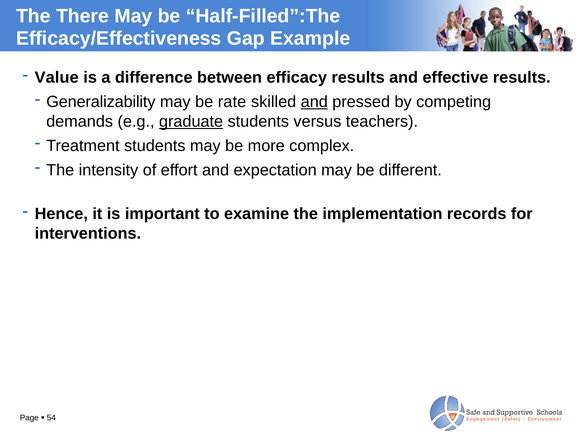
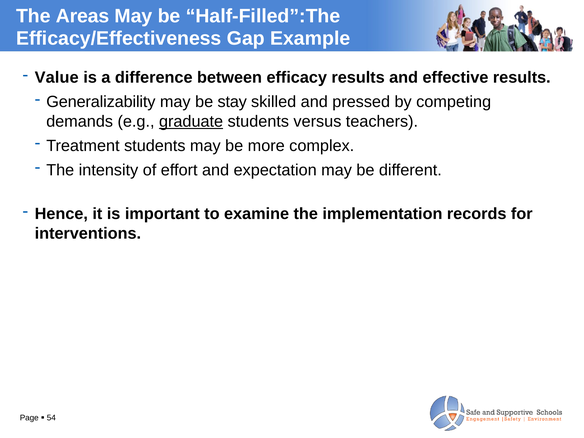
There: There -> Areas (83, 16)
rate: rate -> stay (232, 102)
and underline: present -> none (314, 102)
